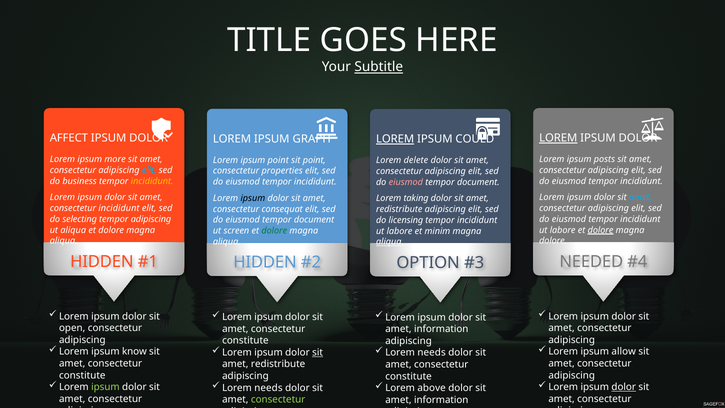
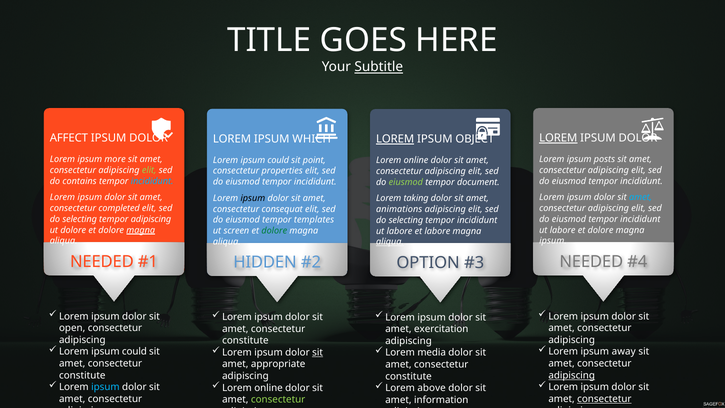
GRAPH: GRAPH -> WHICH (312, 139)
COULD: COULD -> OBJECT (475, 139)
point: point -> could (278, 160)
delete: delete -> online (416, 160)
elit colour: light blue -> light green (149, 170)
business: business -> contains (80, 181)
incididunt colour: yellow -> light blue (152, 181)
eiusmod colour: pink -> light green (406, 182)
consectetur incididunt: incididunt -> completed (119, 208)
redistribute: redistribute -> animations (399, 209)
document: document -> templates (314, 220)
licensing: licensing -> selecting (406, 220)
ut aliqua: aliqua -> dolore (73, 230)
magna underline: none -> present (141, 230)
dolore underline: present -> none (601, 230)
et minim: minim -> labore (437, 231)
dolore: dolore -> ipsum (553, 241)
HIDDEN: HIDDEN -> NEEDED (102, 261)
information: information -> exercitation (441, 329)
know: know -> could (134, 352)
allow: allow -> away (624, 352)
needs: needs -> media (432, 353)
redistribute: redistribute -> appropriate (278, 364)
adipiscing underline: none -> present (572, 375)
ipsum colour: light green -> light blue (105, 387)
dolor underline: present -> none (624, 387)
needs: needs -> online (269, 388)
consectetur underline: none -> present (604, 399)
